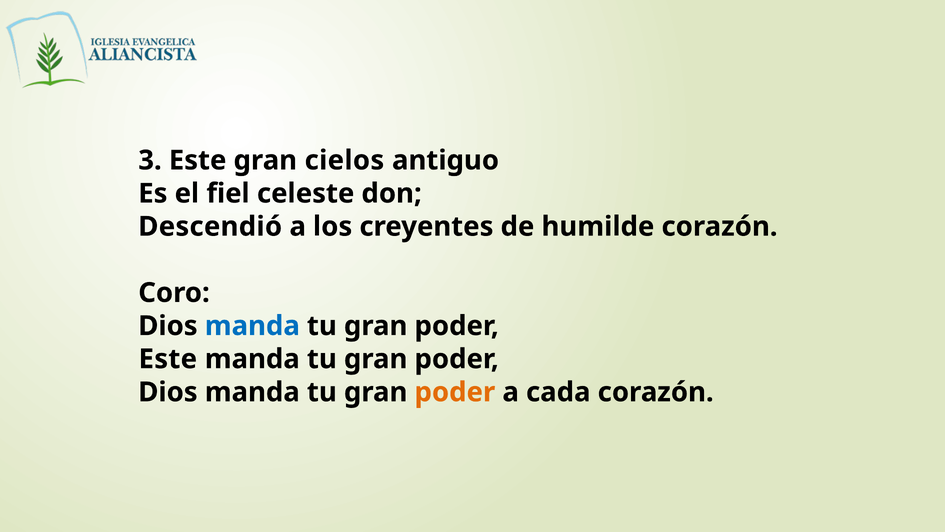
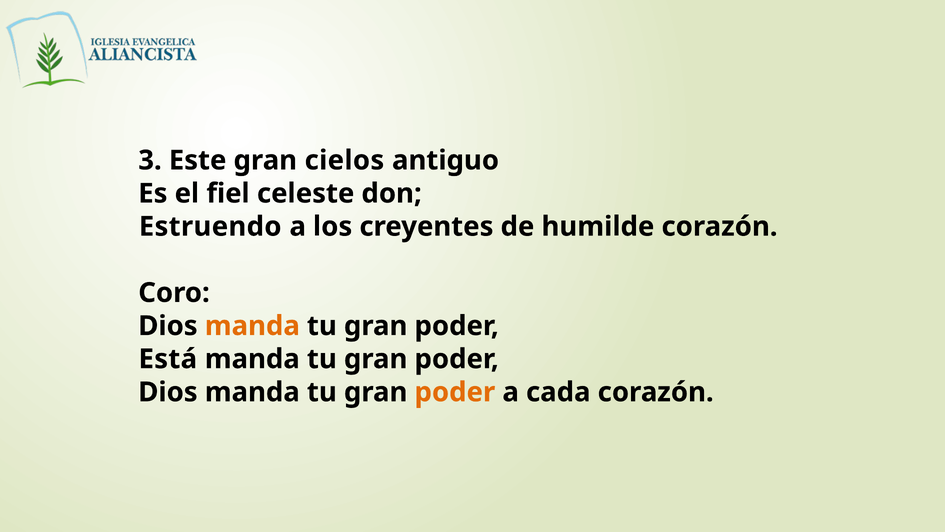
Descendió: Descendió -> Estruendo (210, 226)
manda colour: blue -> orange (252, 326)
Este: Este -> Está (168, 359)
